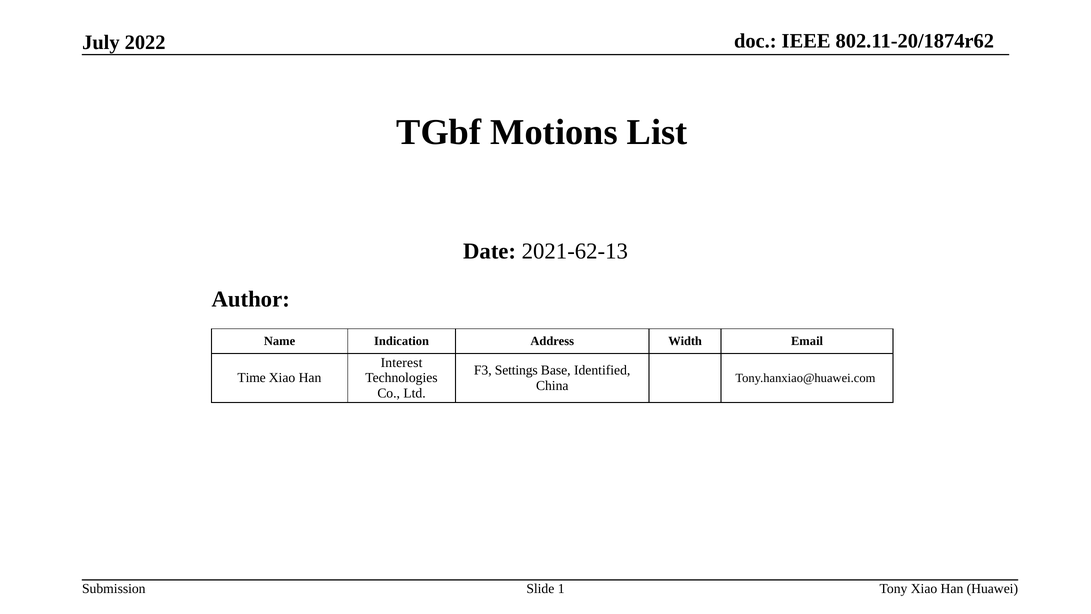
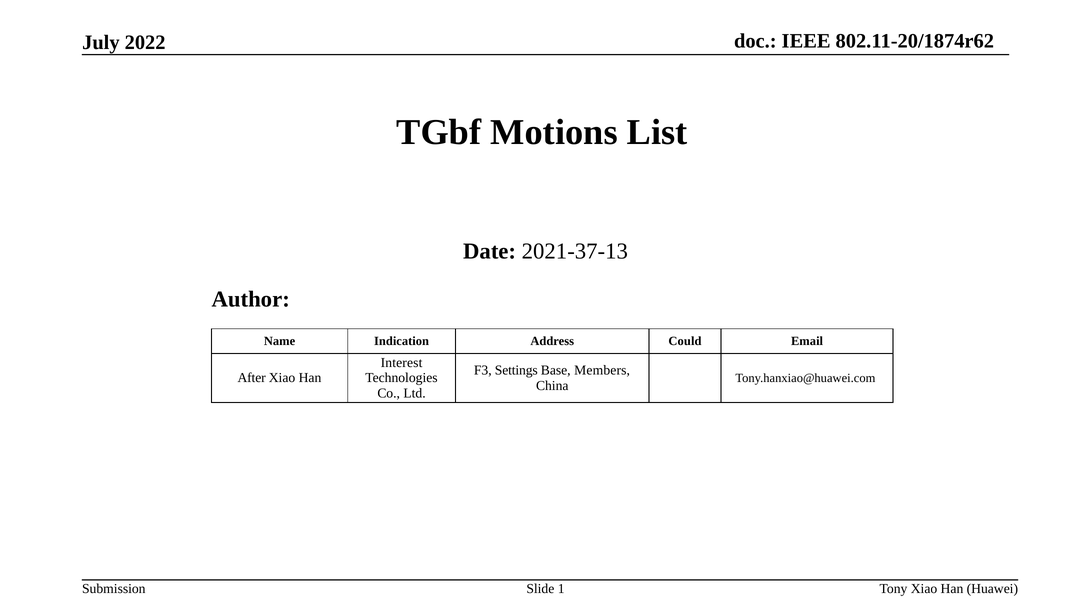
2021-62-13: 2021-62-13 -> 2021-37-13 (575, 251)
Width: Width -> Could (685, 341)
Identified: Identified -> Members (602, 370)
Time: Time -> After (252, 378)
